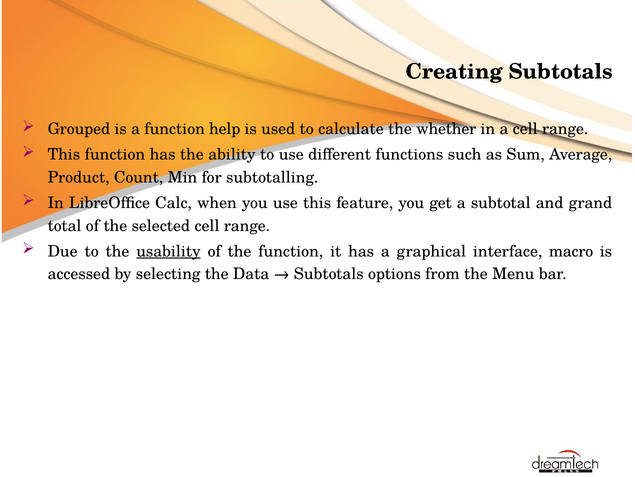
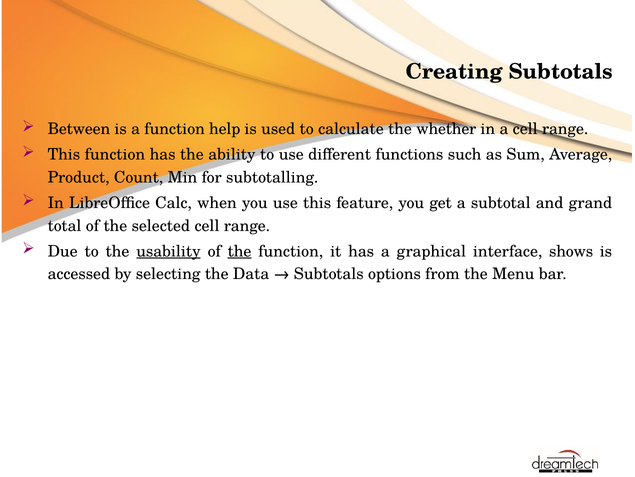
Grouped: Grouped -> Between (79, 129)
the underline: none -> present (240, 251)
macro: macro -> shows (571, 251)
